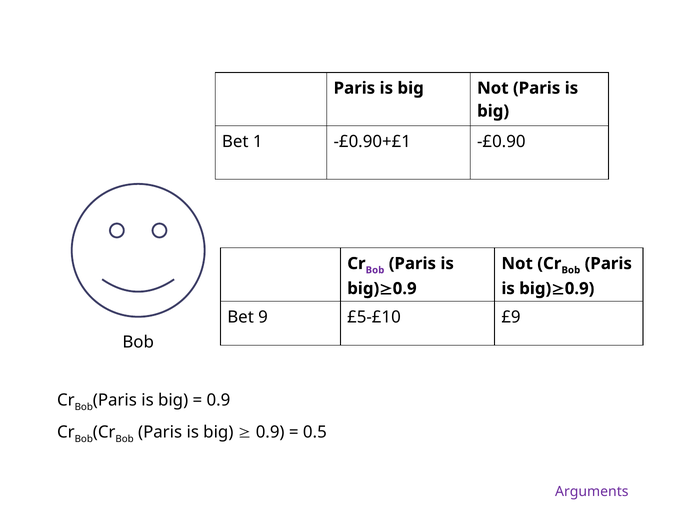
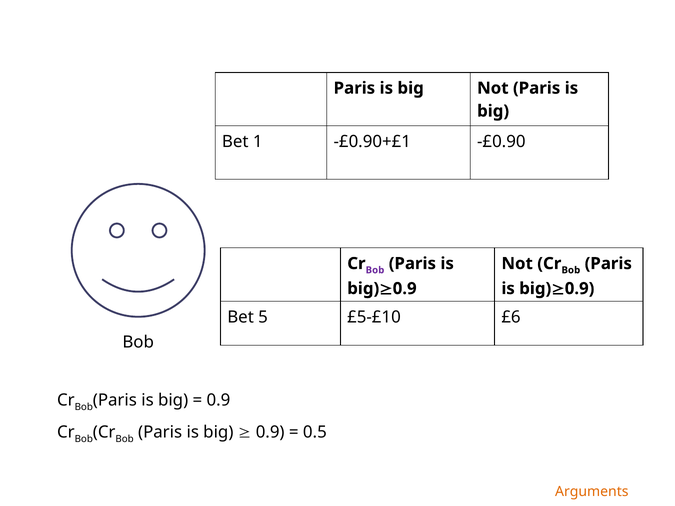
9: 9 -> 5 (263, 317)
£9: £9 -> £6 (511, 317)
Arguments colour: purple -> orange (592, 492)
